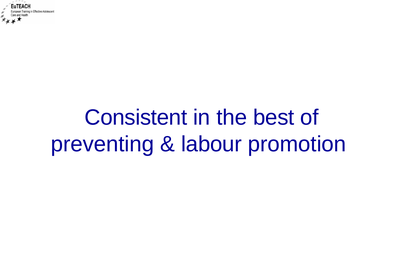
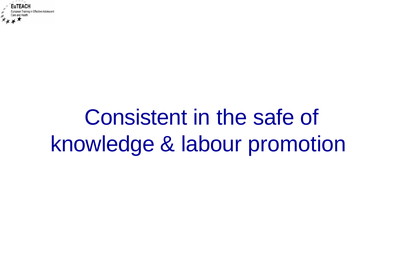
best: best -> safe (274, 118)
preventing: preventing -> knowledge (103, 144)
